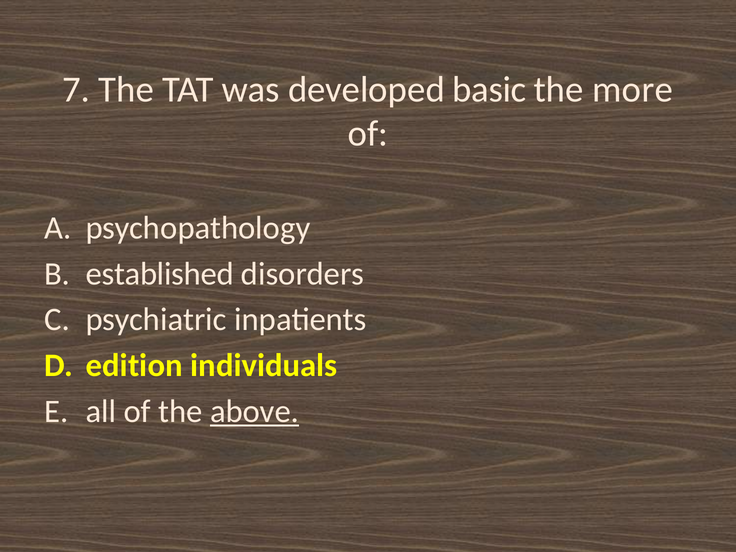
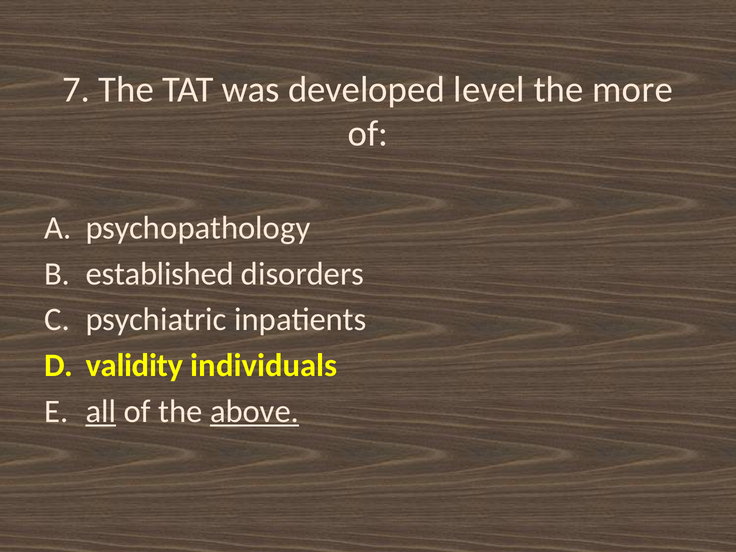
basic: basic -> level (489, 90)
edition: edition -> validity (134, 365)
all underline: none -> present (101, 411)
